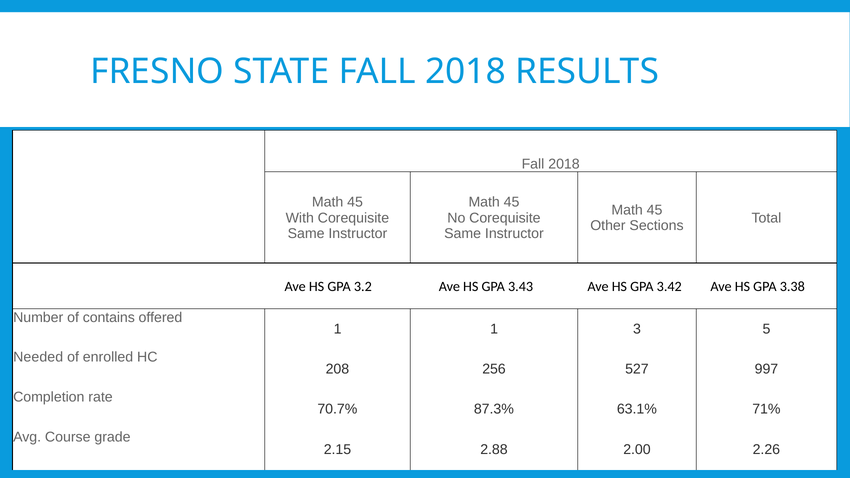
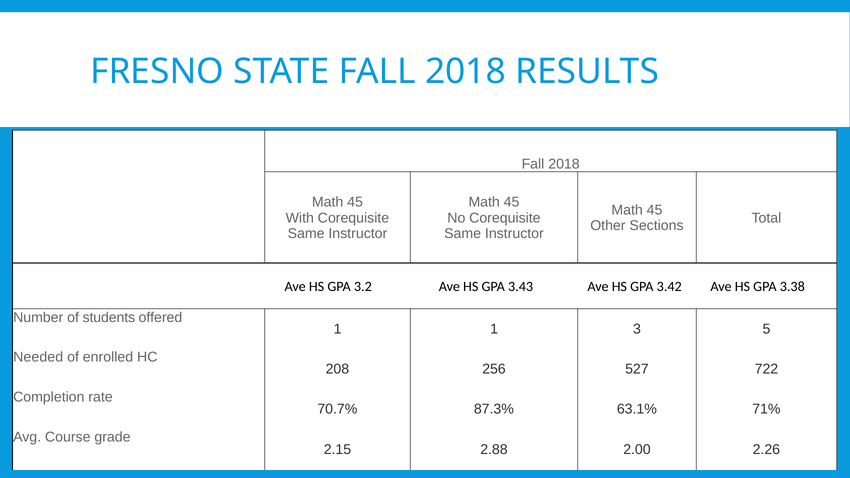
contains: contains -> students (109, 317)
997: 997 -> 722 (766, 369)
